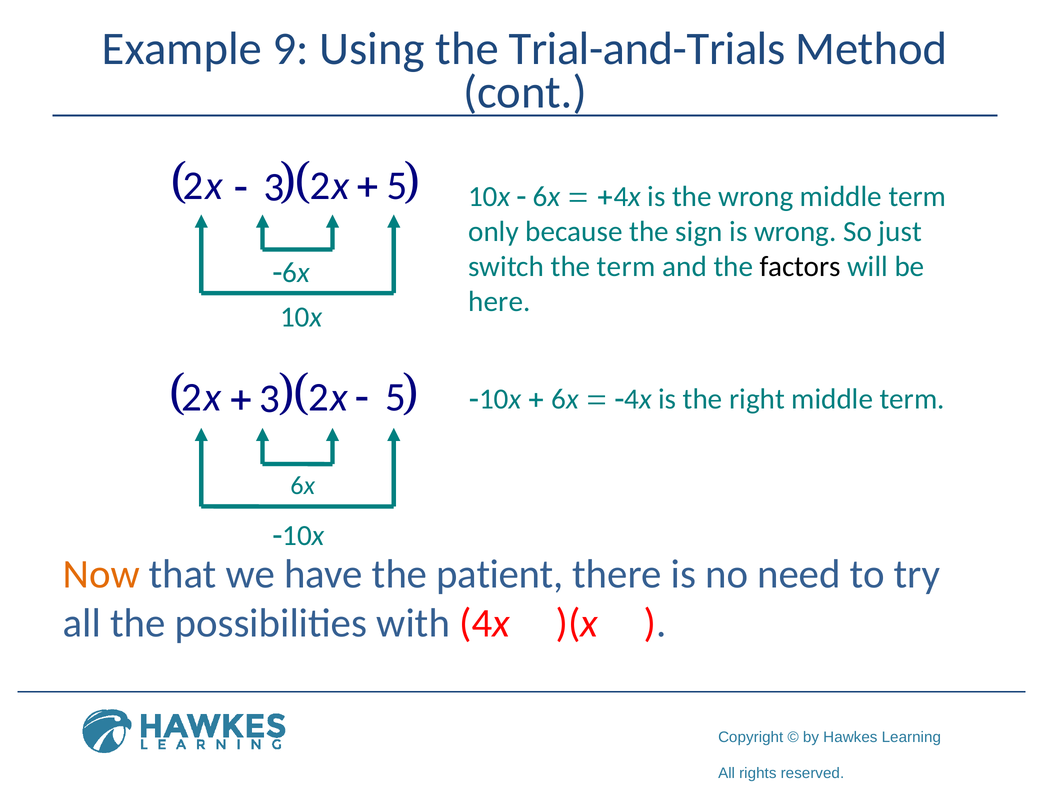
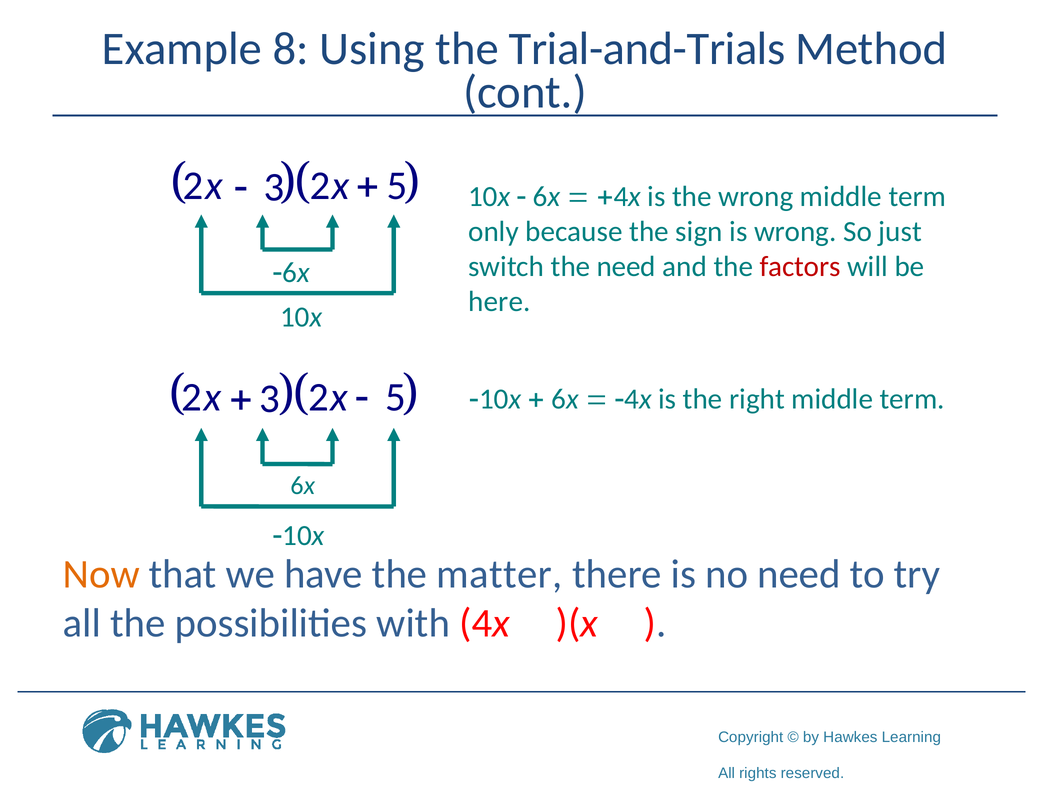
9: 9 -> 8 (291, 49)
the term: term -> need (626, 266)
factors colour: black -> red (800, 266)
patient: patient -> matter (500, 574)
